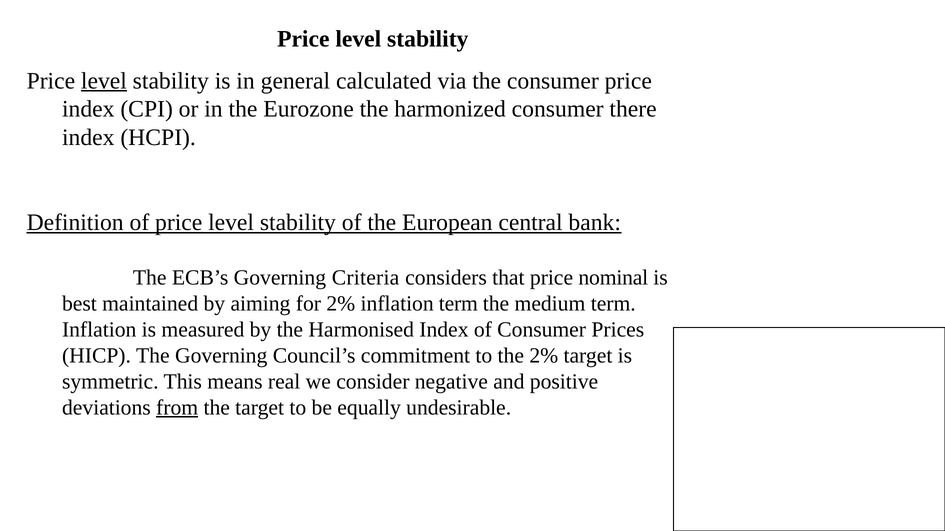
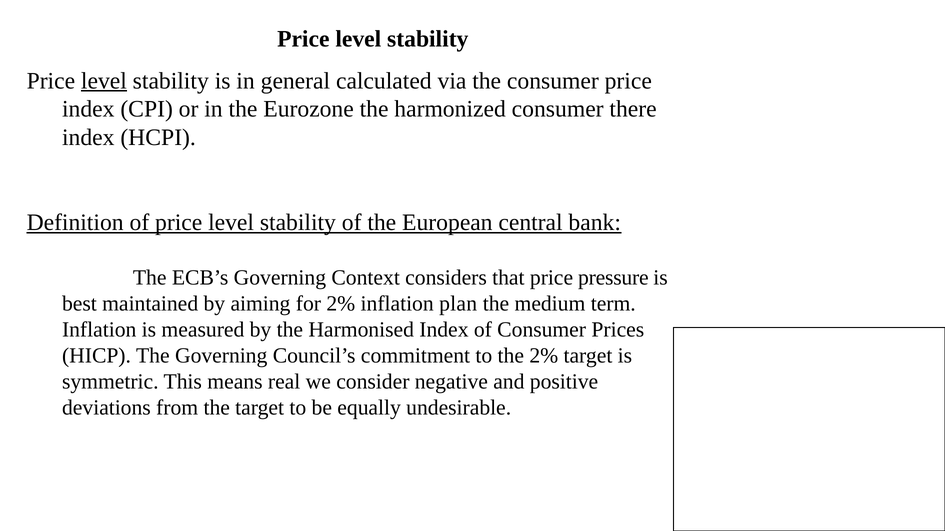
Criteria: Criteria -> Context (366, 278)
nominal: nominal -> pressure (613, 278)
inflation term: term -> plan (458, 304)
from underline: present -> none (177, 408)
